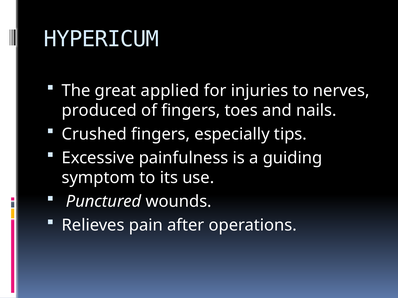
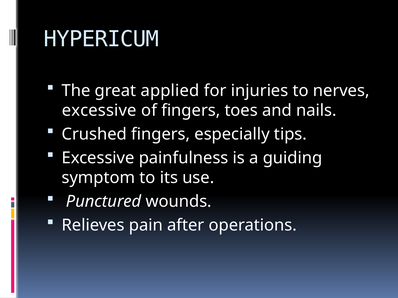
produced: produced -> excessive (99, 111)
